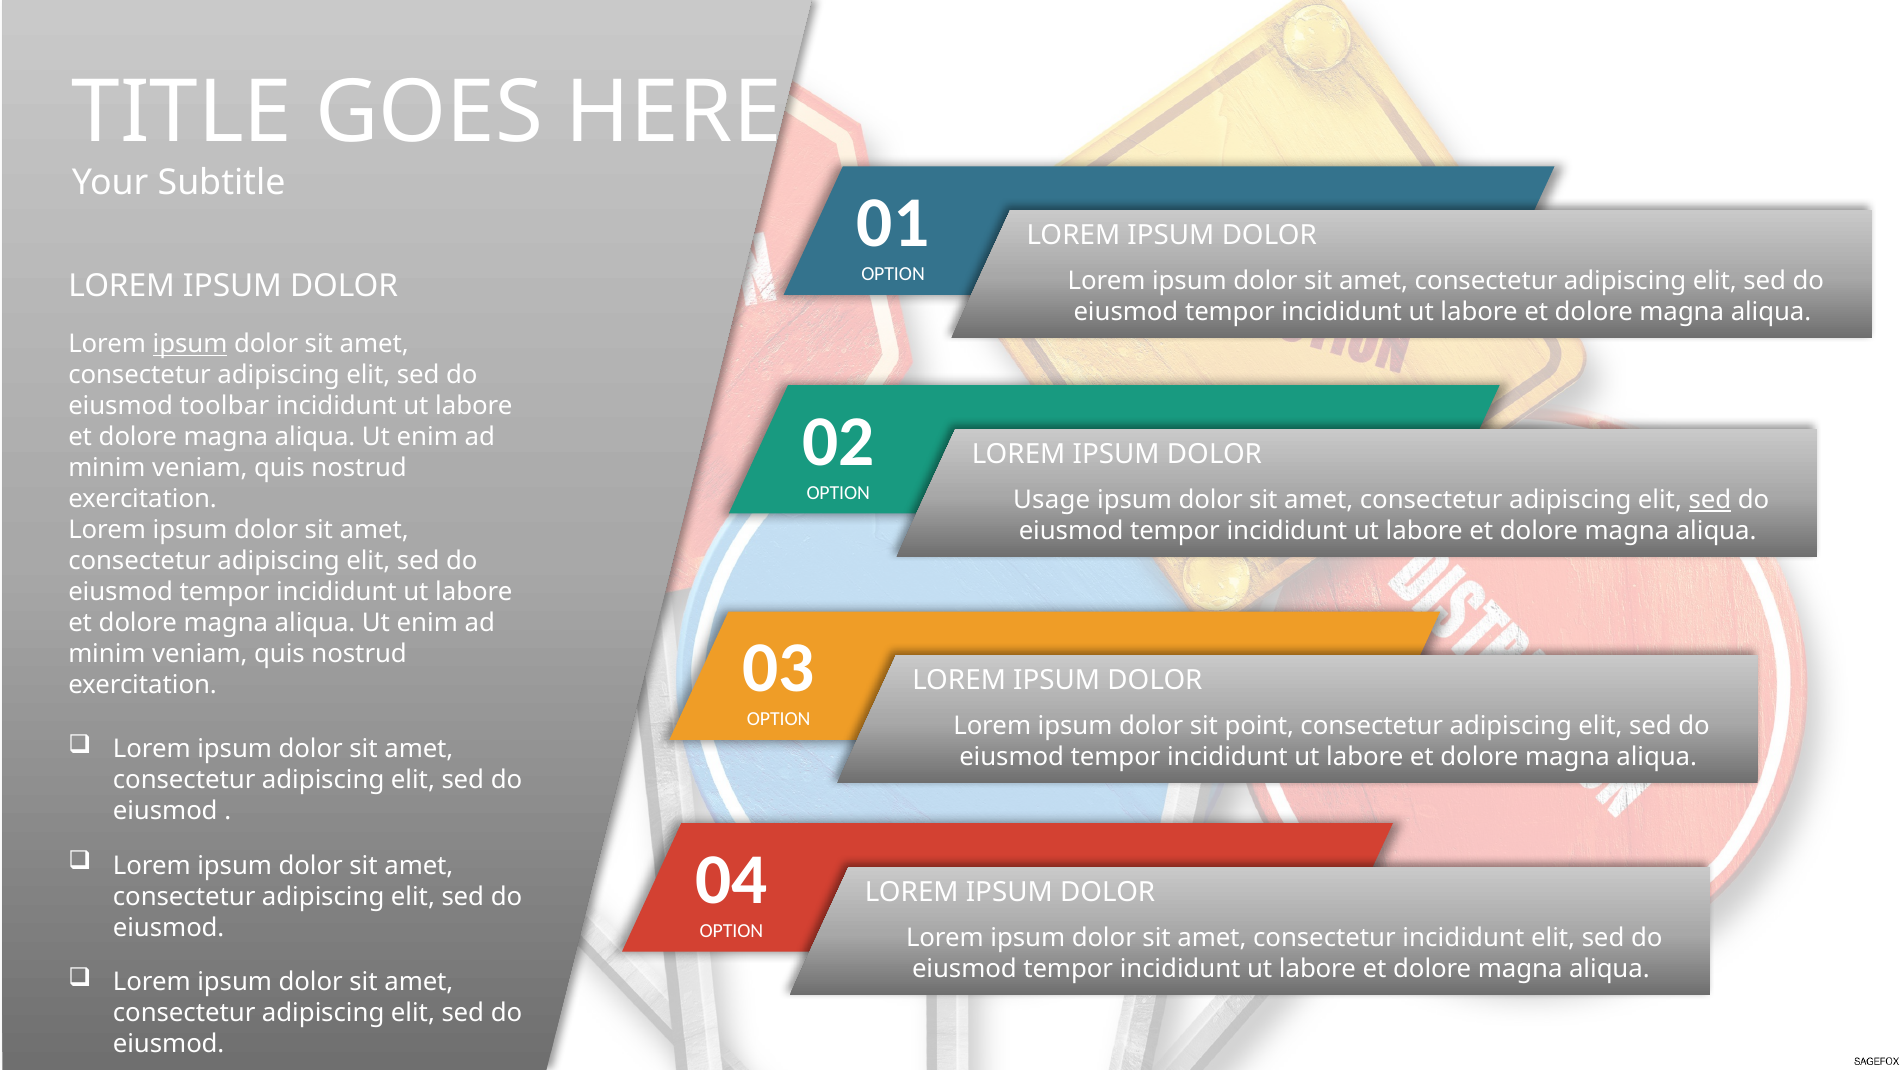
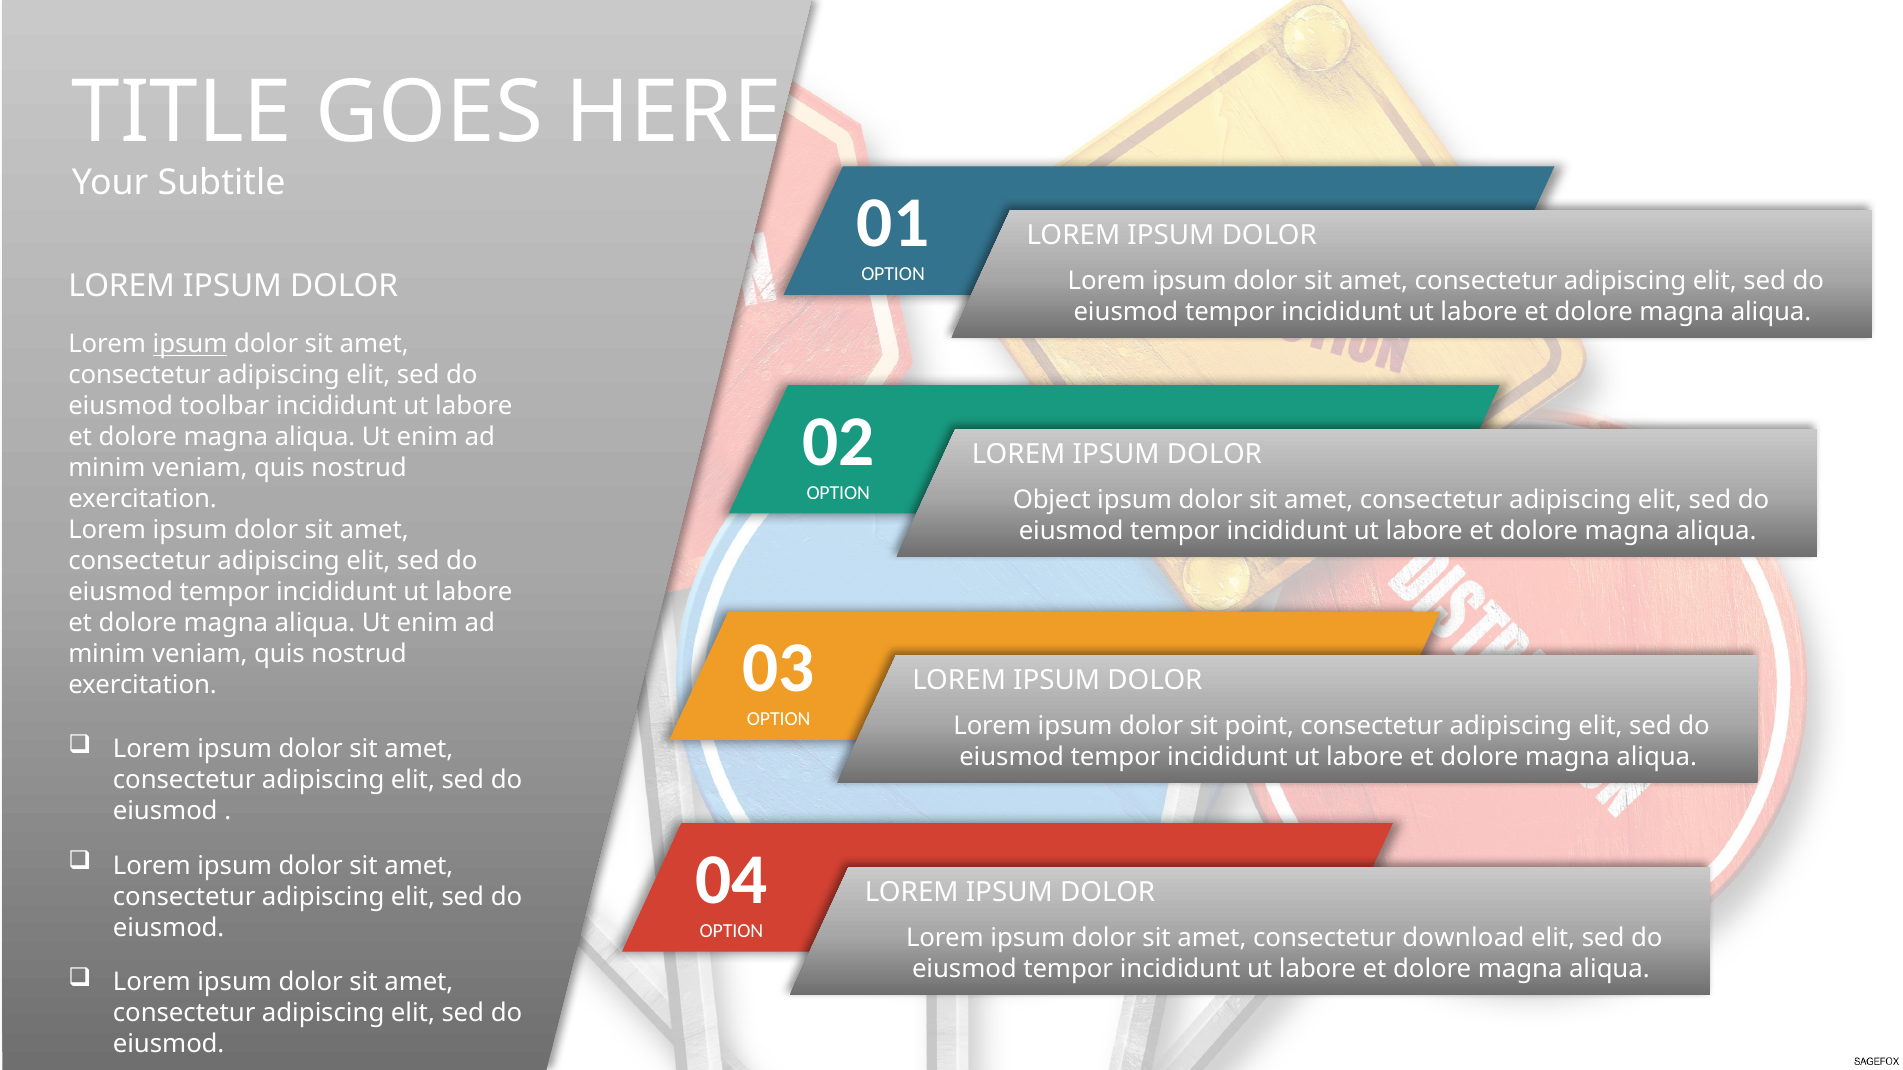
Usage: Usage -> Object (1052, 500)
sed underline: present -> none (1710, 500)
consectetur incididunt: incididunt -> download (1463, 938)
